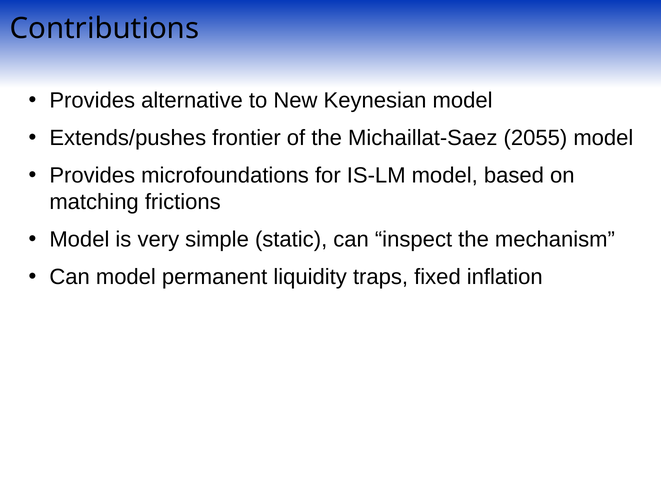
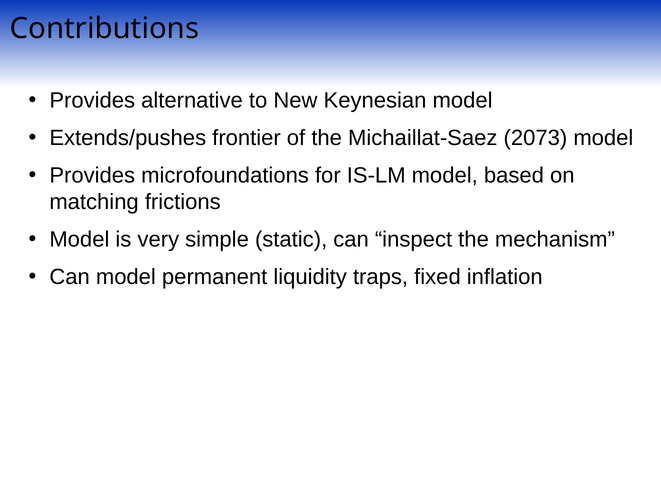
2055: 2055 -> 2073 (535, 138)
